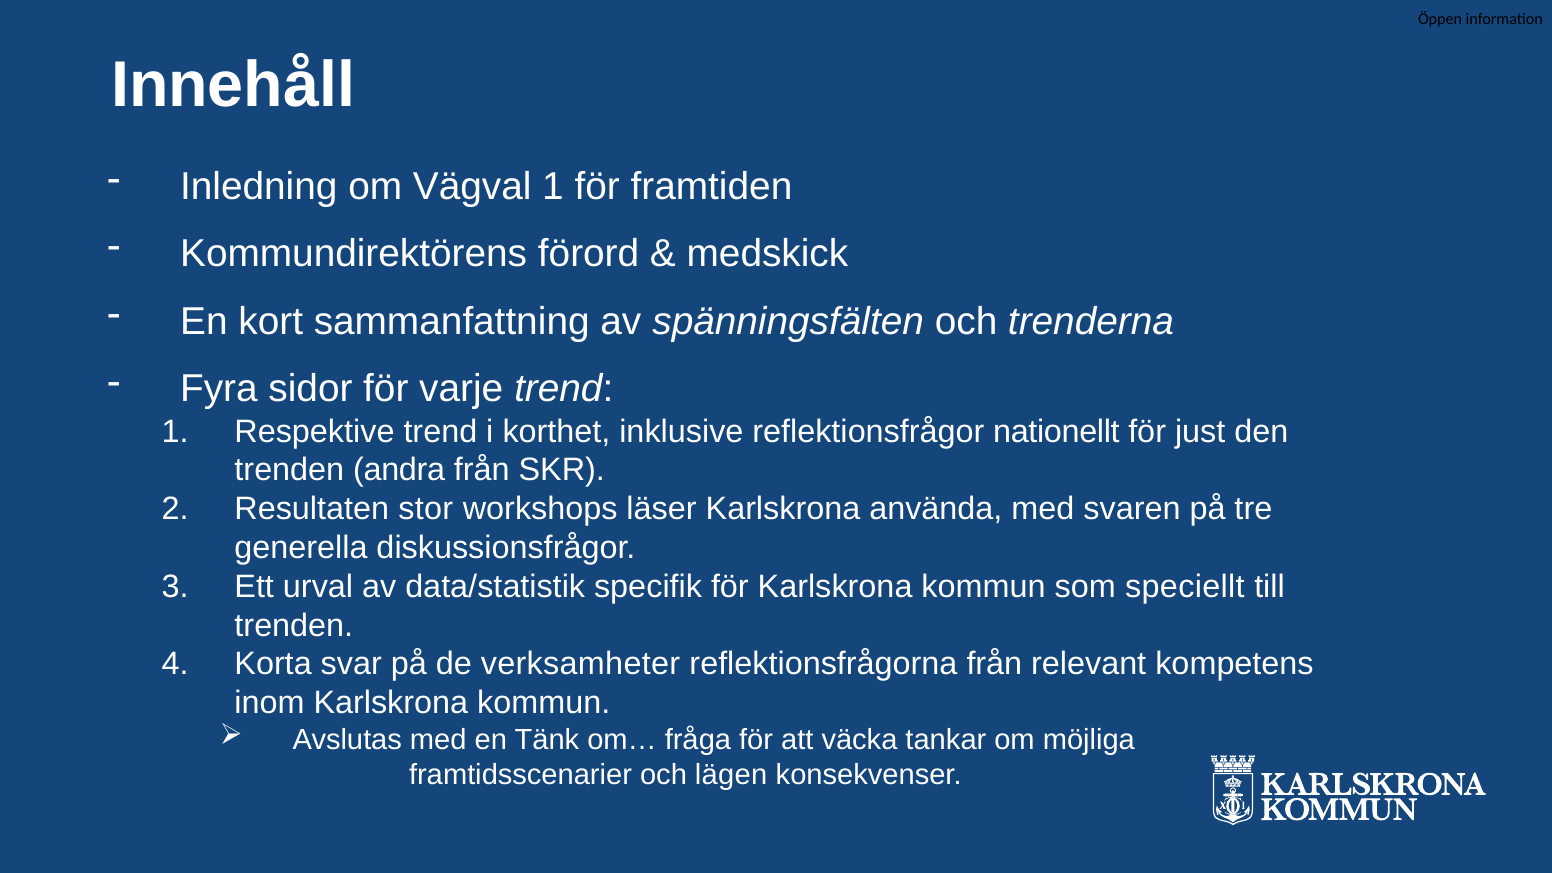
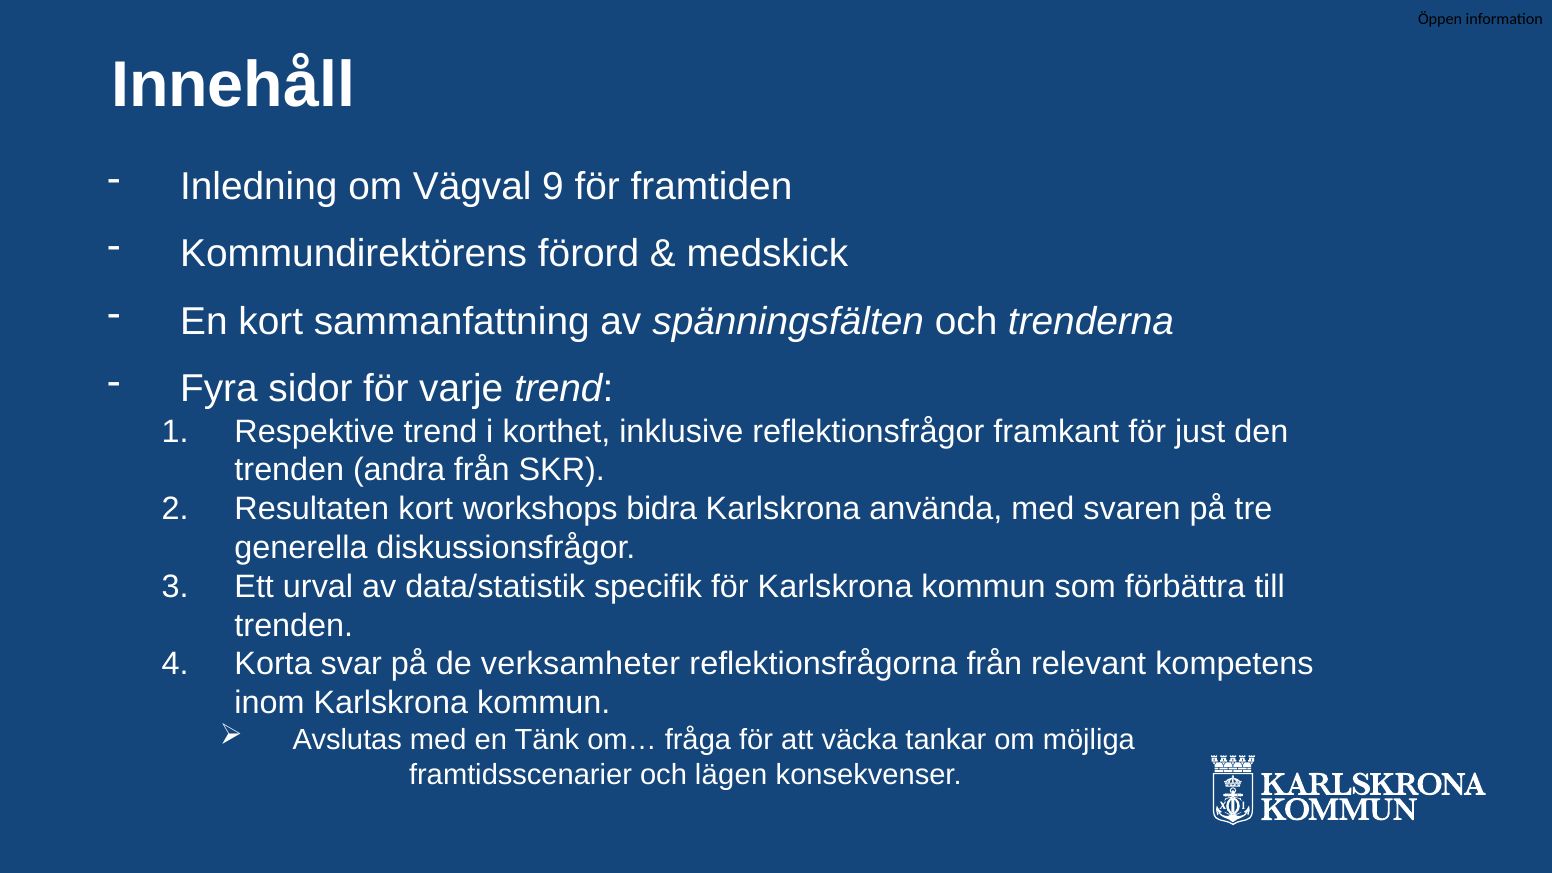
Vägval 1: 1 -> 9 (553, 186)
nationellt: nationellt -> framkant (1056, 431)
Resultaten stor: stor -> kort (426, 509)
läser: läser -> bidra (662, 509)
speciellt: speciellt -> förbättra (1185, 587)
